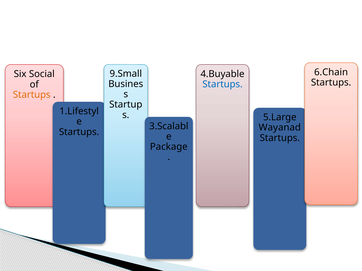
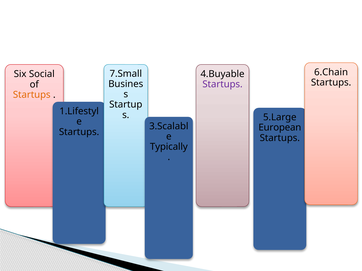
9.Small: 9.Small -> 7.Small (126, 74)
Startups colour: blue -> purple (222, 84)
Wayanad: Wayanad -> European (280, 128)
Package: Package -> Typically (169, 147)
